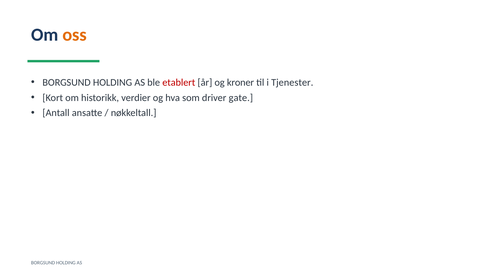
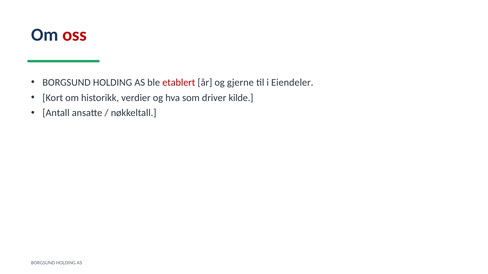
oss colour: orange -> red (75, 35)
kroner: kroner -> gjerne (240, 83)
Tjenester: Tjenester -> Eiendeler (292, 83)
gate: gate -> kilde (241, 98)
